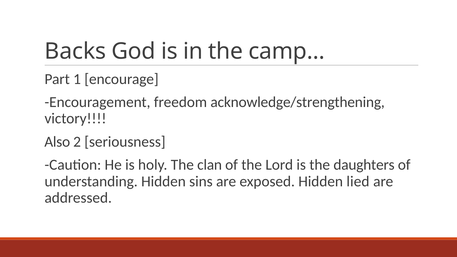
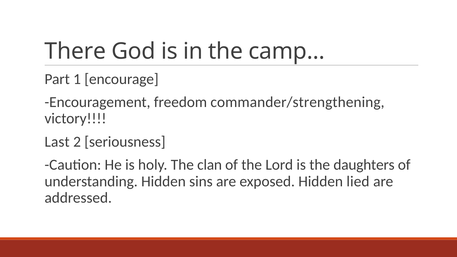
Backs: Backs -> There (75, 51)
acknowledge/strengthening: acknowledge/strengthening -> commander/strengthening (297, 102)
Also: Also -> Last (57, 142)
